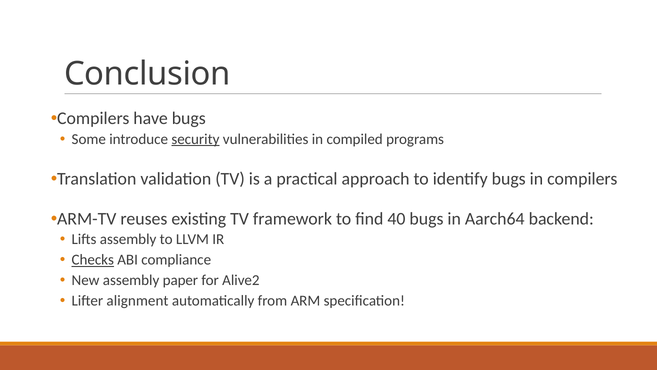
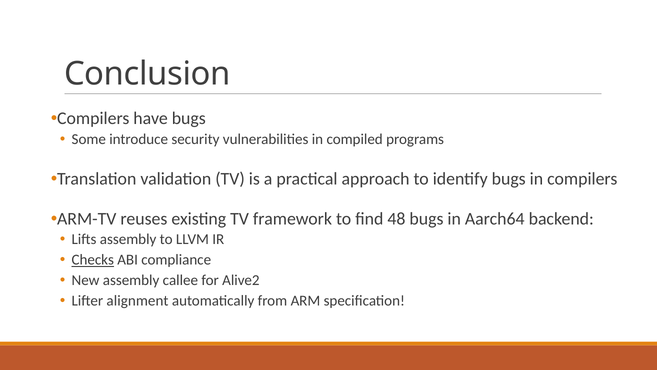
security underline: present -> none (195, 139)
40: 40 -> 48 (396, 219)
paper: paper -> callee (180, 280)
